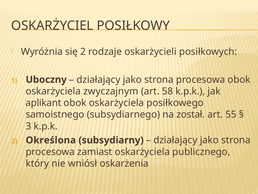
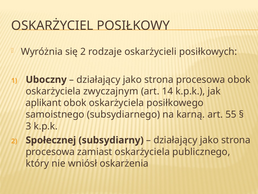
58: 58 -> 14 (167, 91)
został: został -> karną (191, 114)
Określona: Określona -> Społecznej (51, 140)
